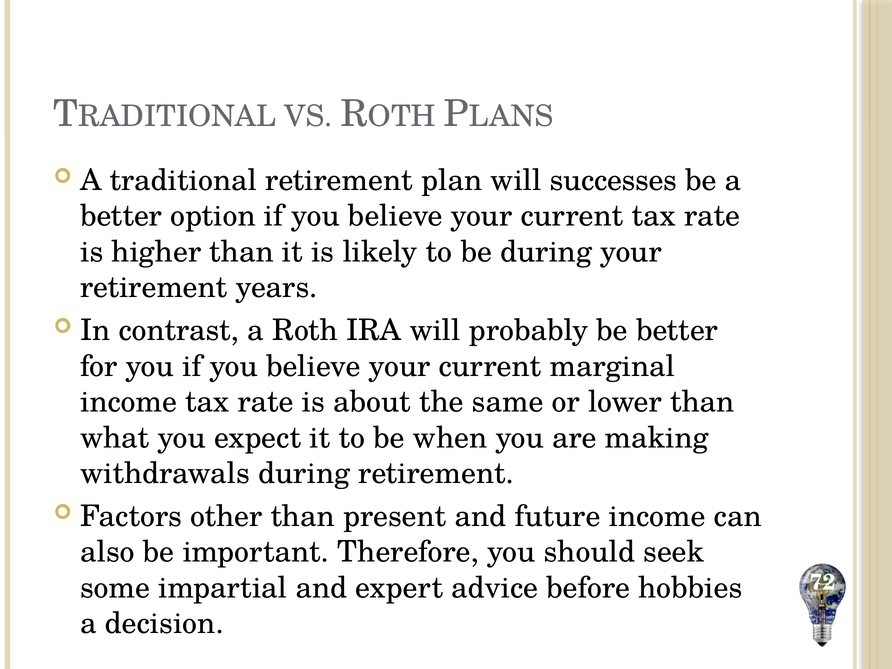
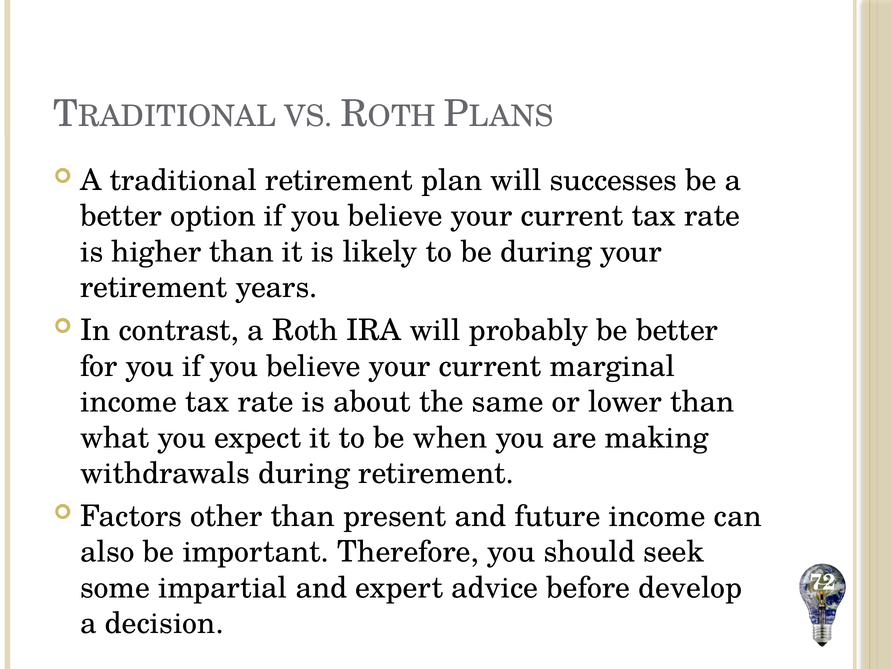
hobbies: hobbies -> develop (690, 588)
